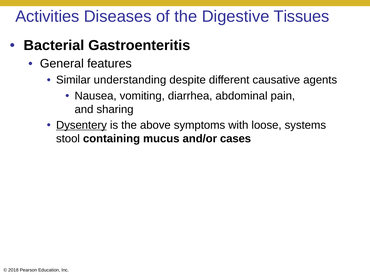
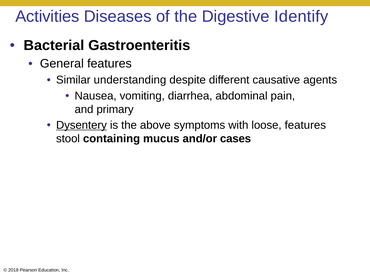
Tissues: Tissues -> Identify (301, 17)
sharing: sharing -> primary (115, 110)
loose systems: systems -> features (305, 125)
